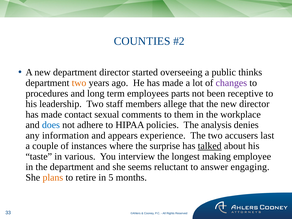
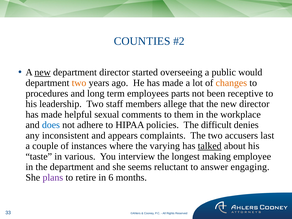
new underline: none -> present (43, 72)
thinks: thinks -> would (250, 72)
changes colour: purple -> orange (231, 83)
contact: contact -> helpful (78, 114)
analysis: analysis -> difficult (216, 125)
information: information -> inconsistent (66, 135)
experience: experience -> complaints (163, 135)
surprise: surprise -> varying (165, 146)
plans colour: orange -> purple (53, 177)
5: 5 -> 6 (111, 177)
